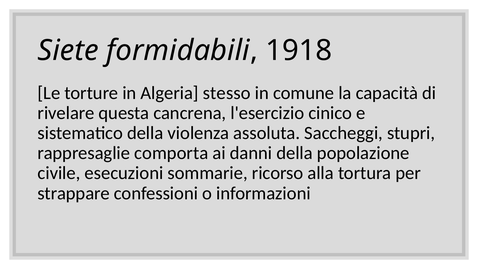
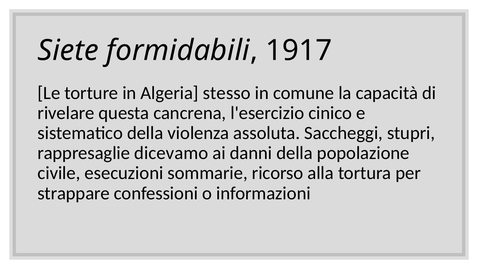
1918: 1918 -> 1917 (299, 51)
comporta: comporta -> dicevamo (171, 153)
